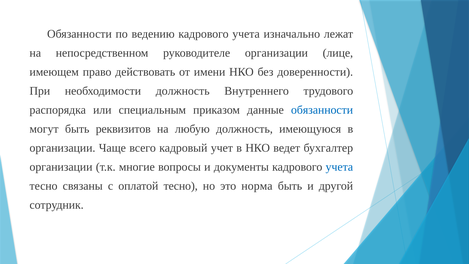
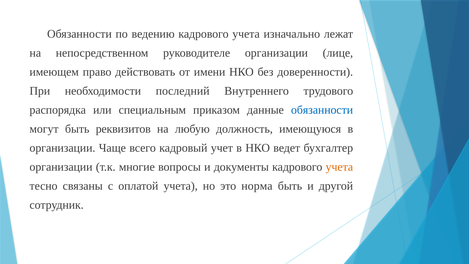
необходимости должность: должность -> последний (183, 91)
учета colour: blue -> orange (339, 167)
оплатой тесно: тесно -> учета (181, 186)
